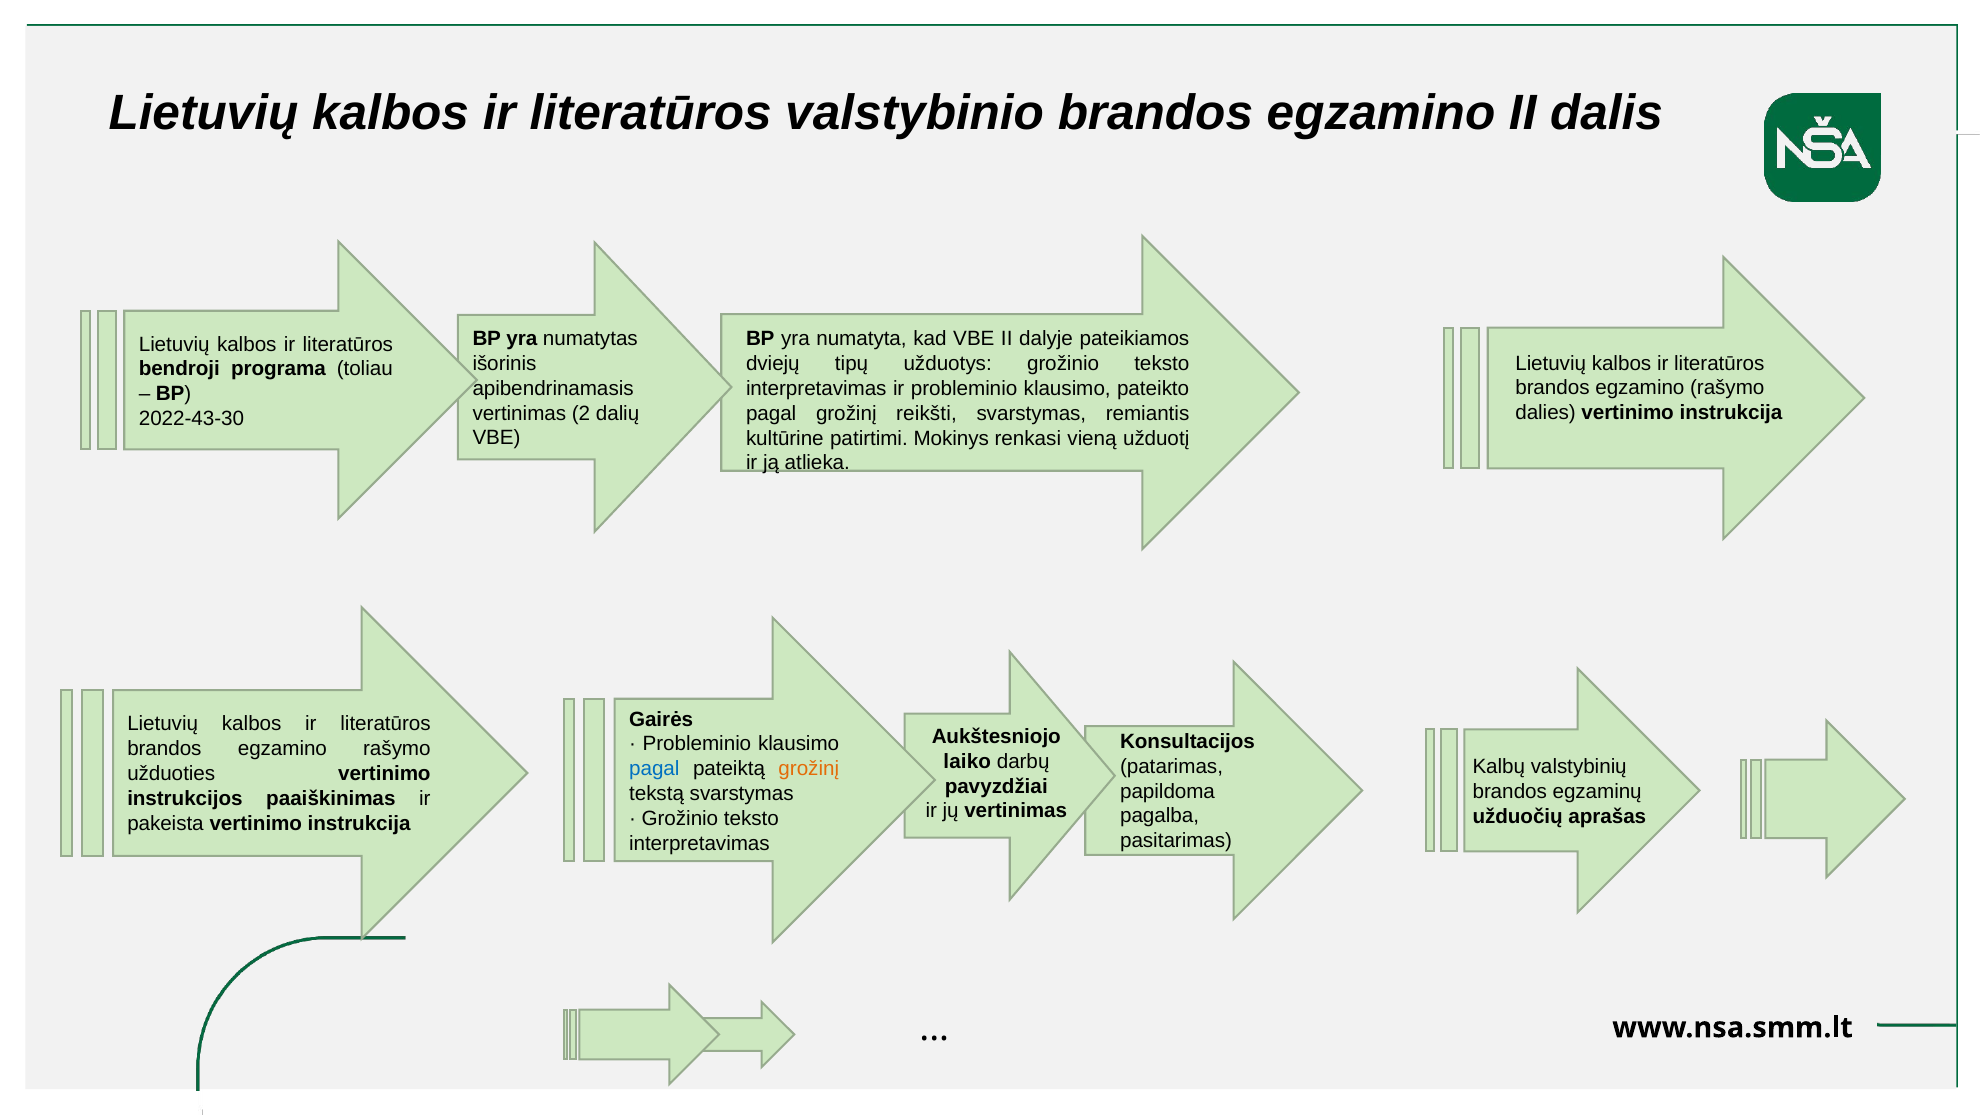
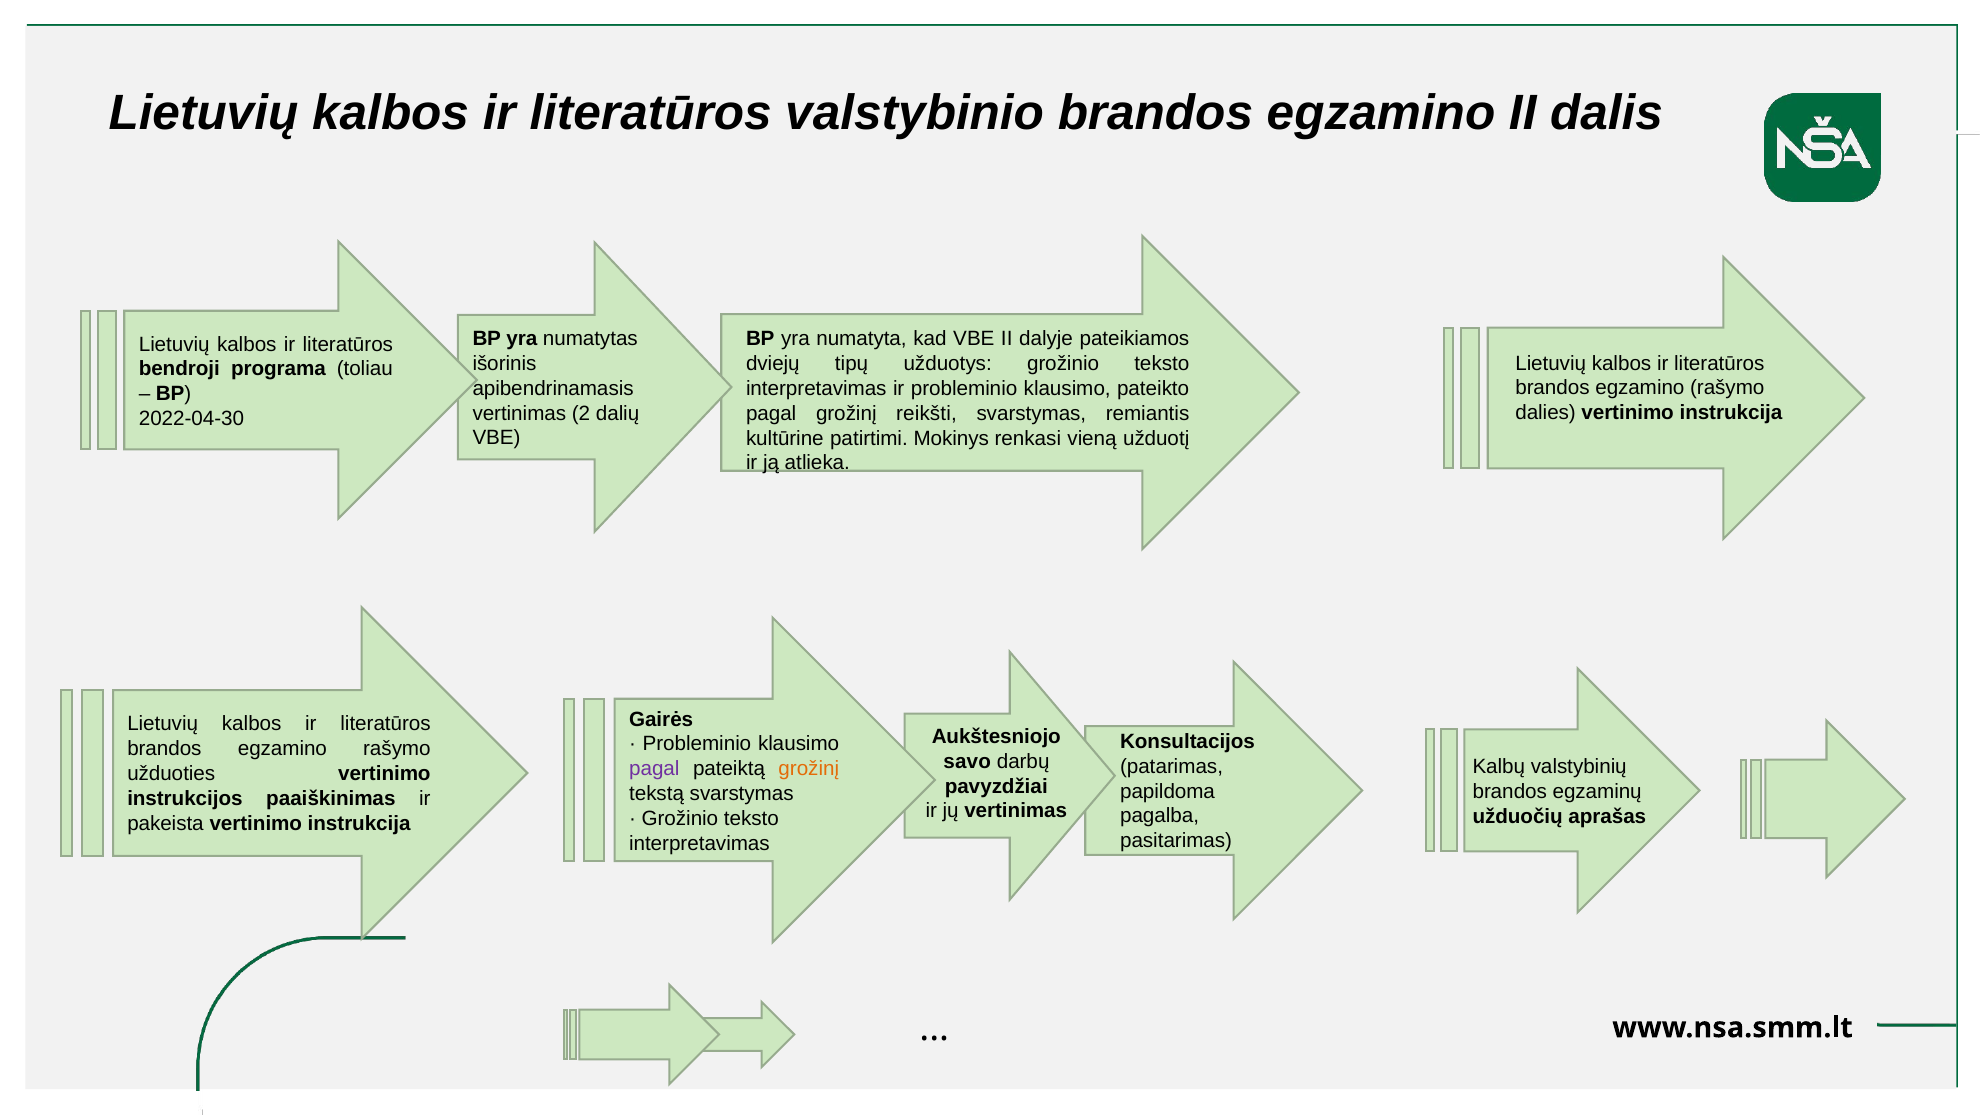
2022-43-30: 2022-43-30 -> 2022-04-30 (191, 419)
laiko: laiko -> savo (967, 761)
pagal colour: blue -> purple (654, 769)
